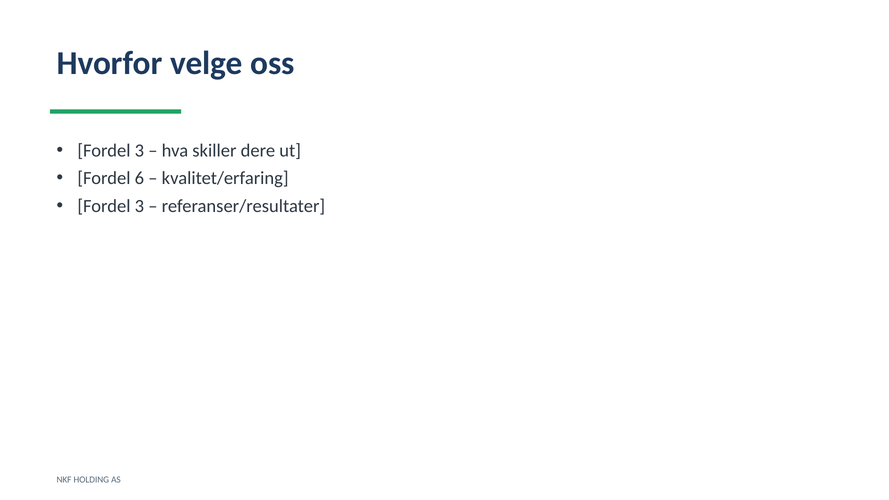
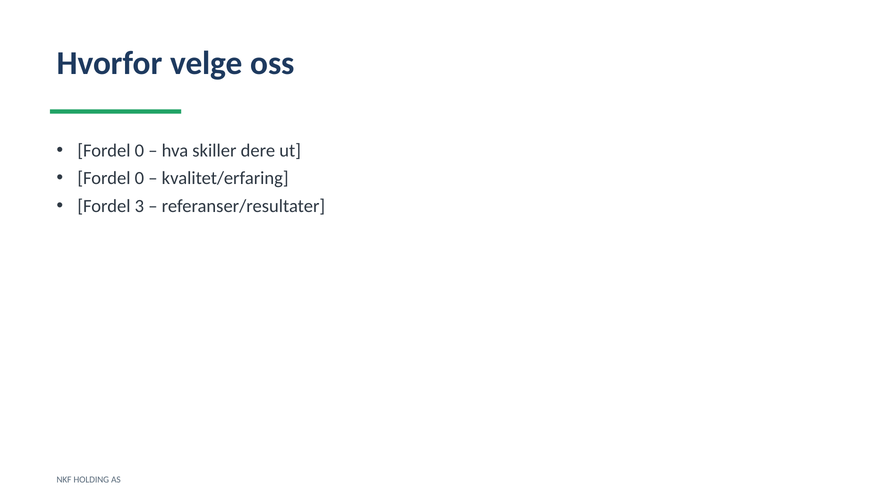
3: 3 -> 0 (139, 151)
6: 6 -> 0 (139, 178)
